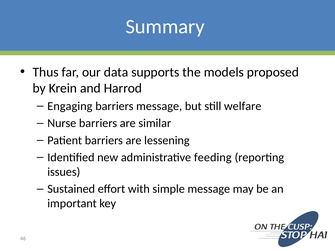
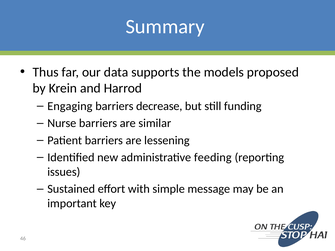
barriers message: message -> decrease (159, 106)
welfare: welfare -> funding (243, 106)
